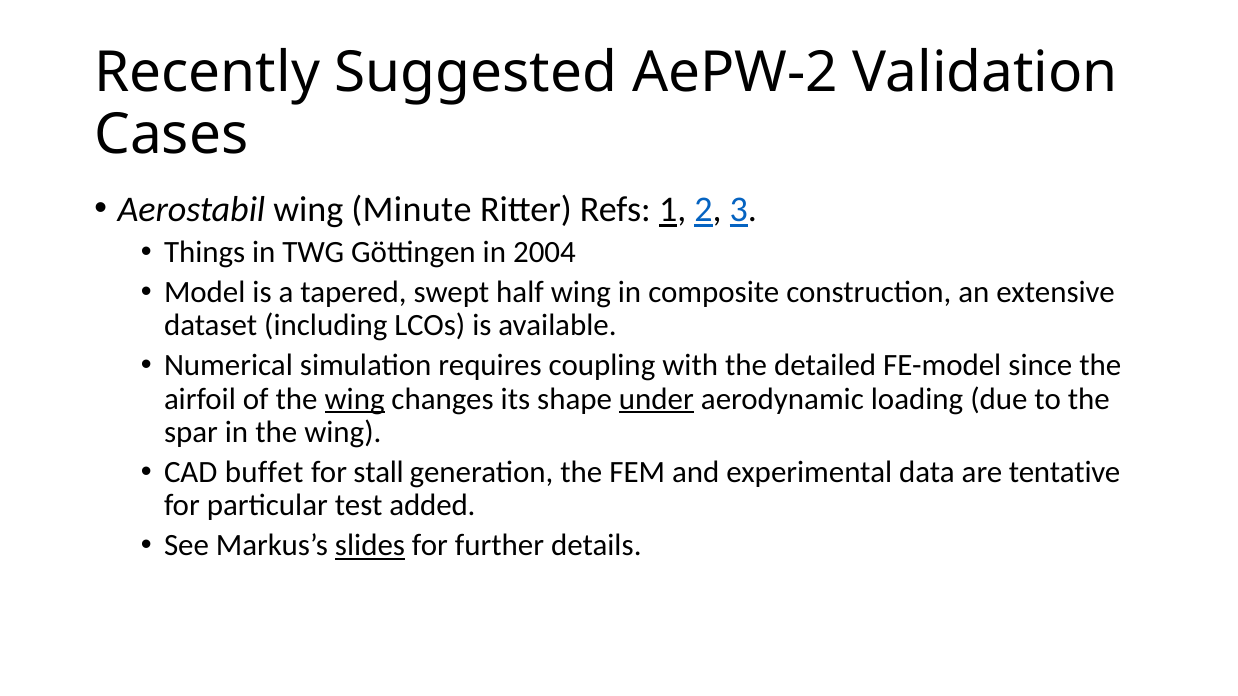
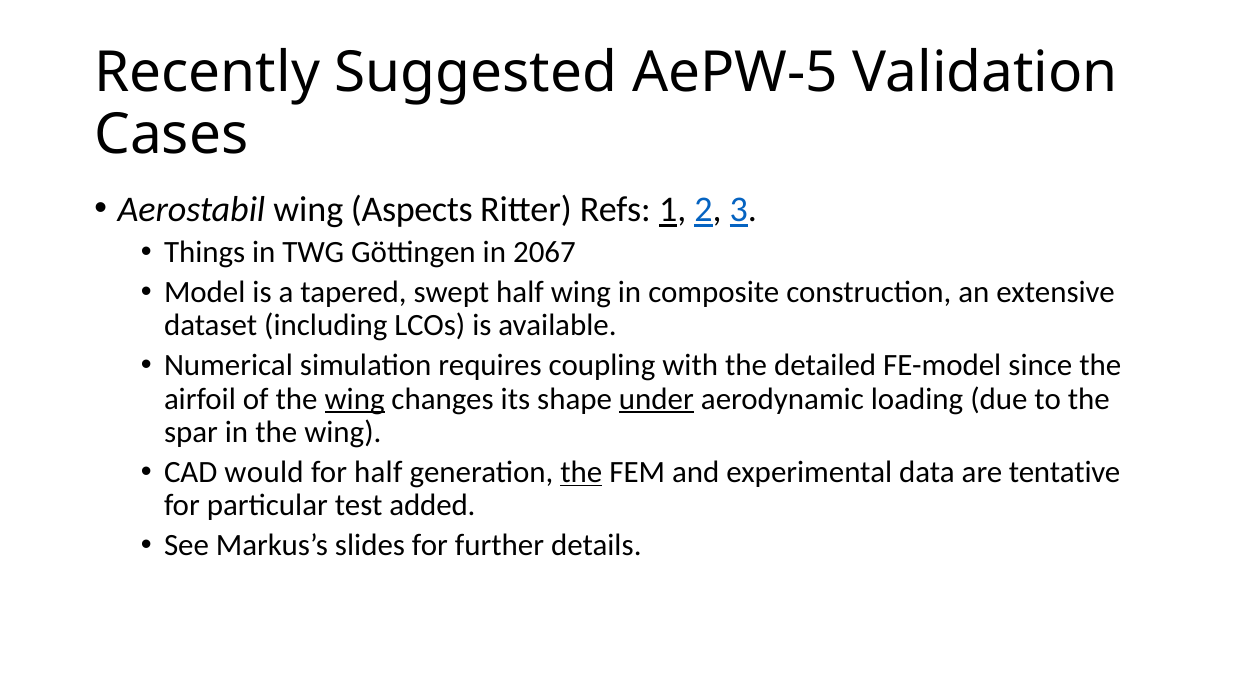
AePW-2: AePW-2 -> AePW-5 (735, 73)
Minute: Minute -> Aspects (412, 210)
2004: 2004 -> 2067 (544, 253)
buffet: buffet -> would (264, 472)
for stall: stall -> half (378, 472)
the underline: none -> present (581, 472)
slides underline: present -> none (370, 546)
